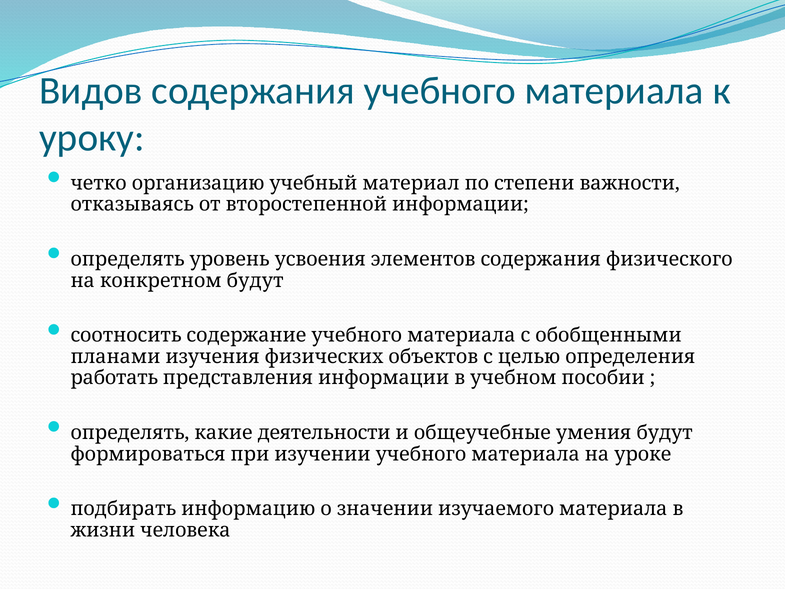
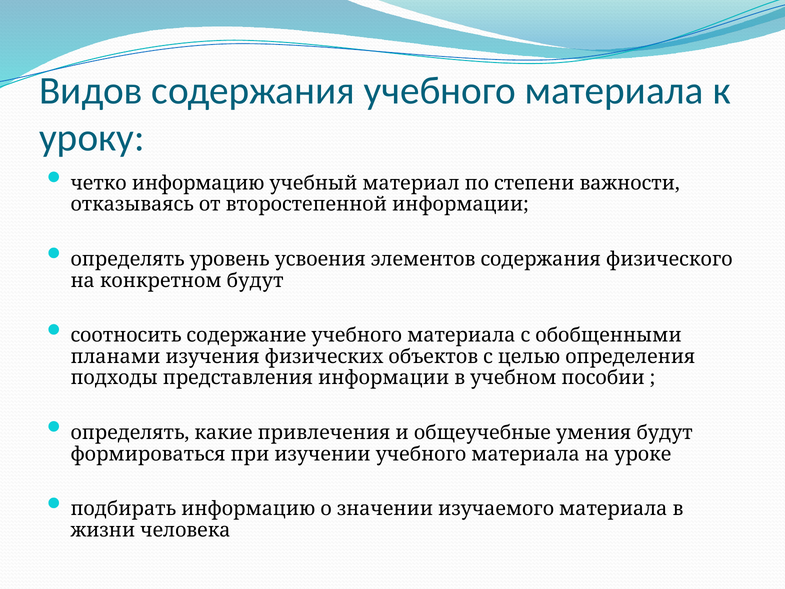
четко организацию: организацию -> информацию (198, 183)
работать: работать -> подходы (114, 378)
деятельности: деятельности -> привлечения (324, 433)
